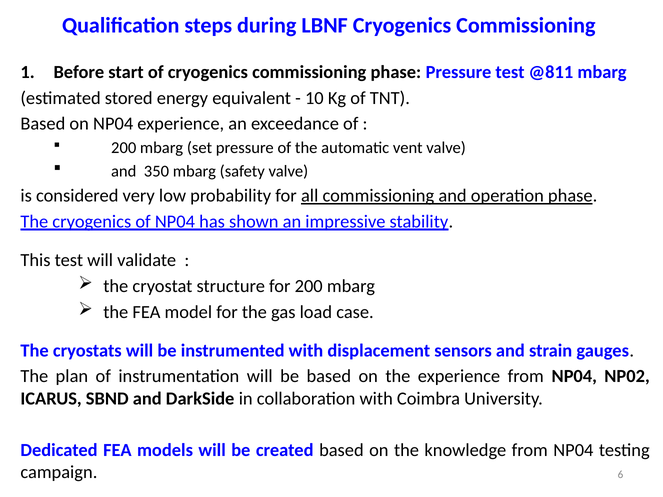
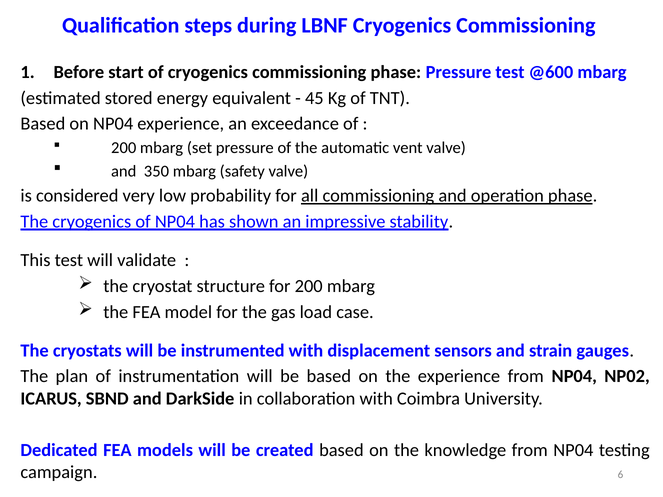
@811: @811 -> @600 (551, 72)
10: 10 -> 45 (314, 98)
